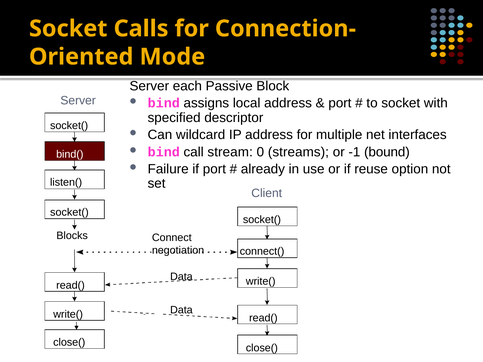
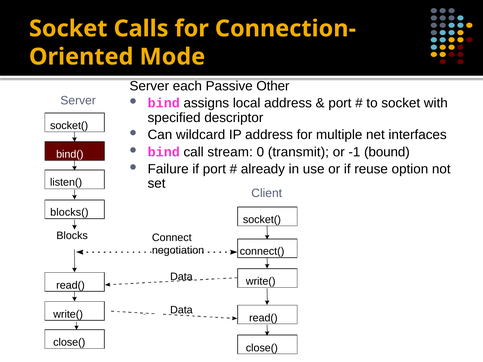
Block: Block -> Other (273, 86)
streams: streams -> transmit (298, 152)
socket(: socket( -> blocks( (69, 213)
